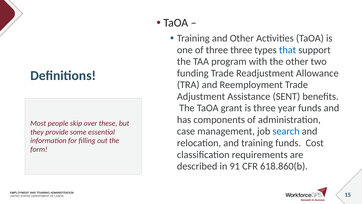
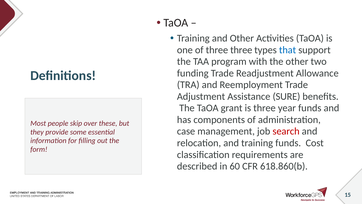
SENT: SENT -> SURE (286, 96)
search colour: blue -> red (286, 131)
91: 91 -> 60 (235, 166)
